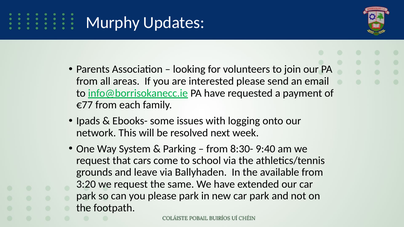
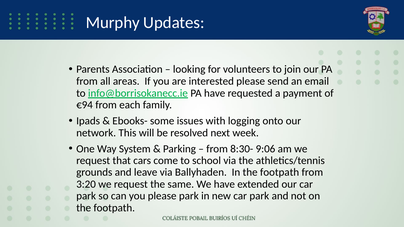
€77: €77 -> €94 (85, 105)
9:40: 9:40 -> 9:06 (265, 149)
In the available: available -> footpath (280, 173)
